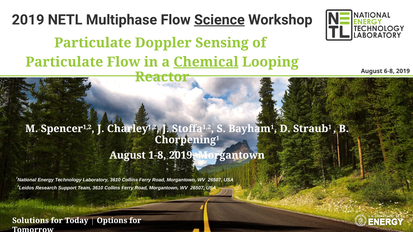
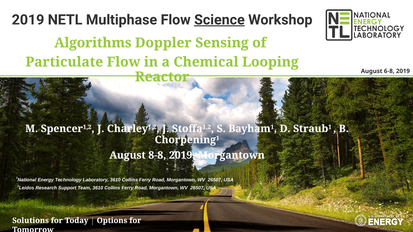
Particulate: Particulate -> Algorithms (93, 43)
Chemical underline: present -> none (206, 62)
1-8: 1-8 -> 8-8 (157, 155)
